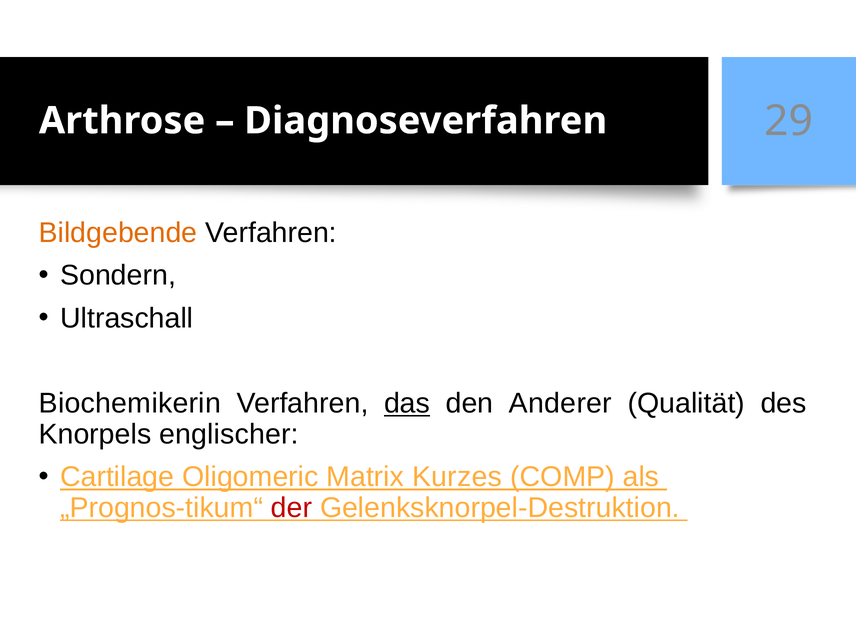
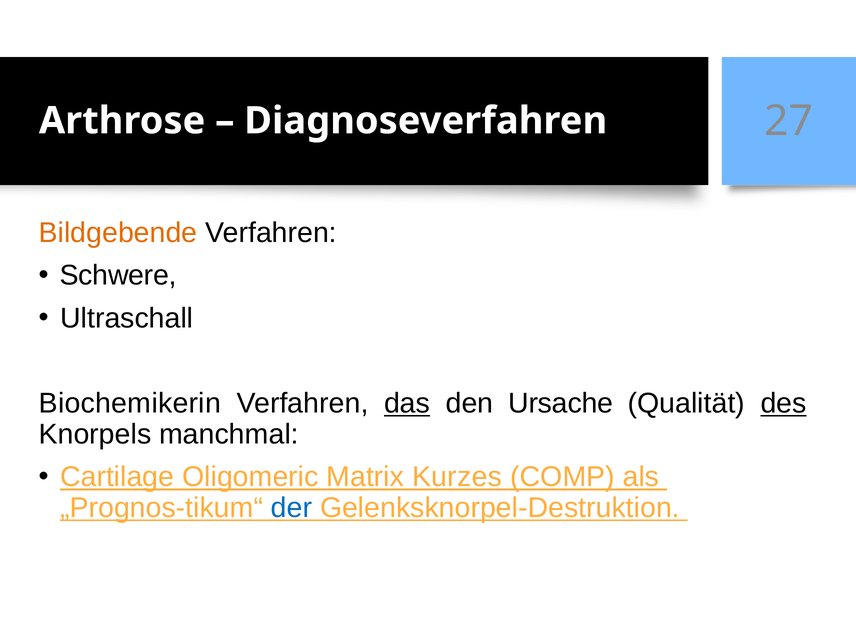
29: 29 -> 27 (789, 121)
Sondern: Sondern -> Schwere (118, 275)
Anderer: Anderer -> Ursache (561, 403)
des underline: none -> present (784, 403)
englischer: englischer -> manchmal (229, 434)
der colour: red -> blue (292, 508)
